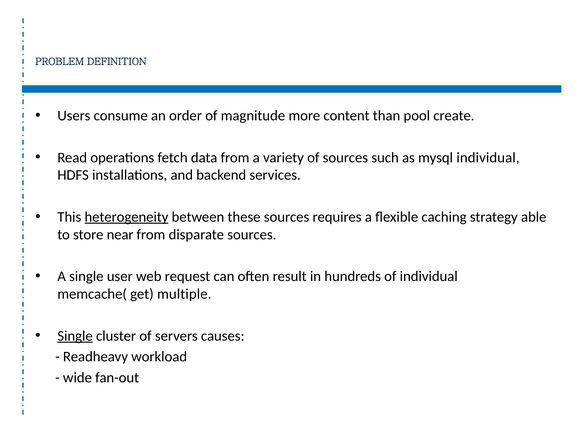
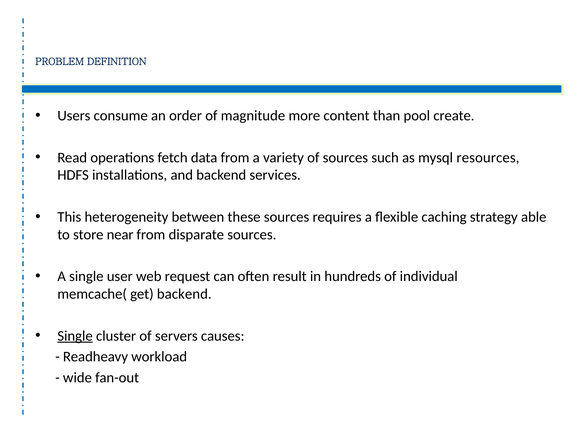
mysql individual: individual -> resources (488, 157)
heterogeneity underline: present -> none (126, 217)
get multiple: multiple -> backend (184, 294)
